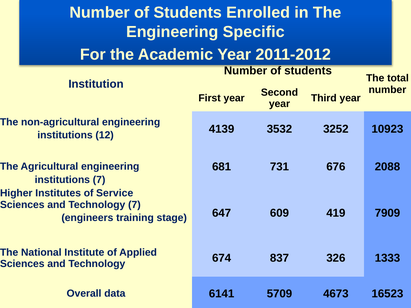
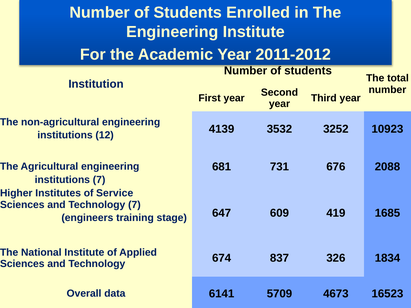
Engineering Specific: Specific -> Institute (254, 32)
7909: 7909 -> 1685 (387, 213)
1333: 1333 -> 1834 (387, 258)
